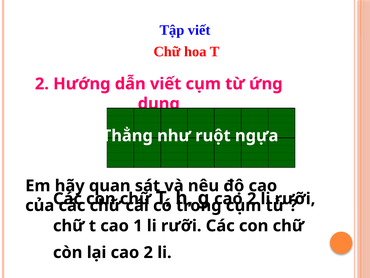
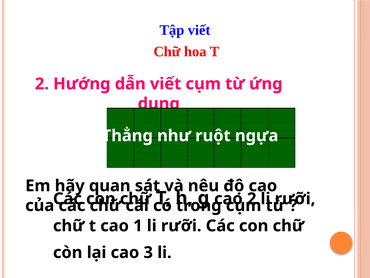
lại cao 2: 2 -> 3 (148, 252)
